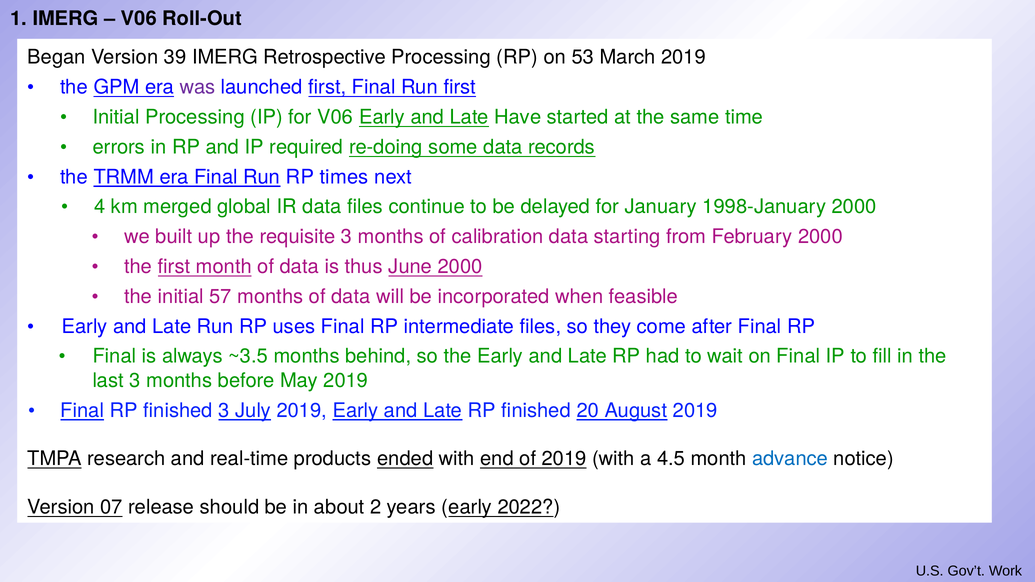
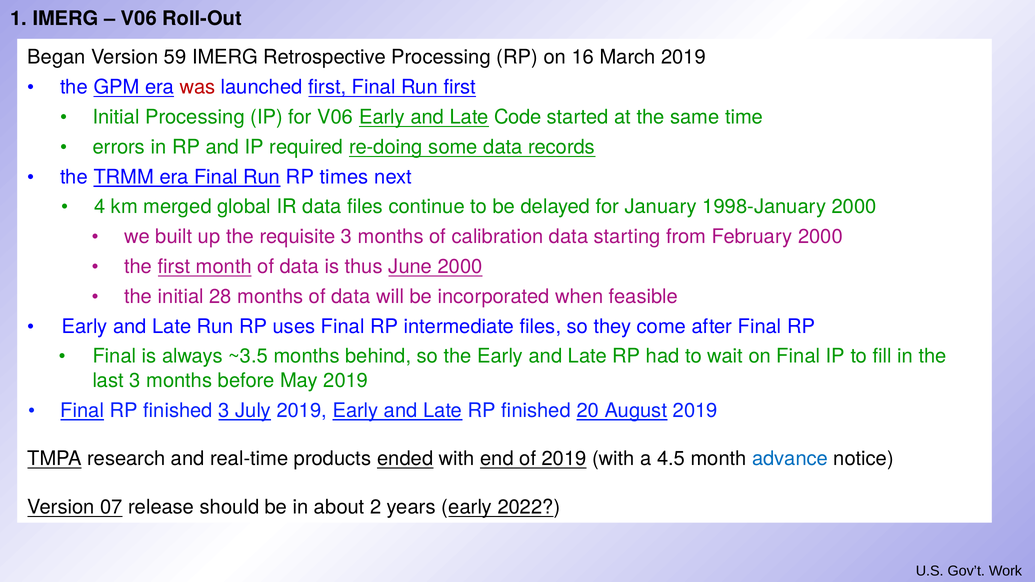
39: 39 -> 59 (175, 57)
53: 53 -> 16 (583, 57)
was colour: purple -> red (197, 87)
Have: Have -> Code (518, 117)
57: 57 -> 28 (220, 297)
